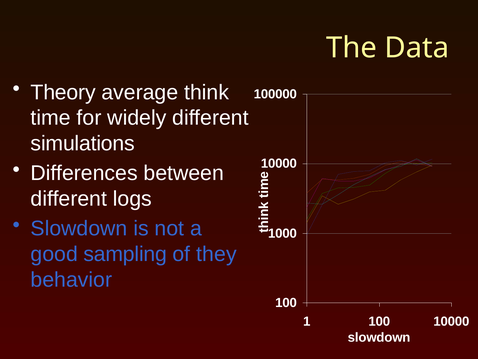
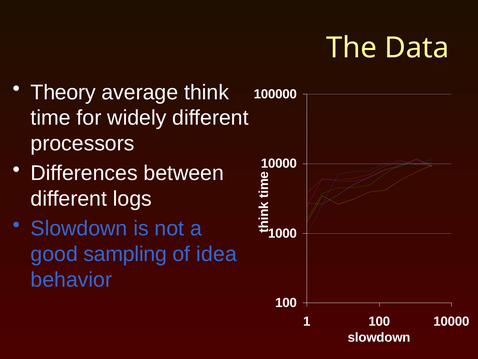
simulations: simulations -> processors (83, 143)
they: they -> idea (217, 254)
